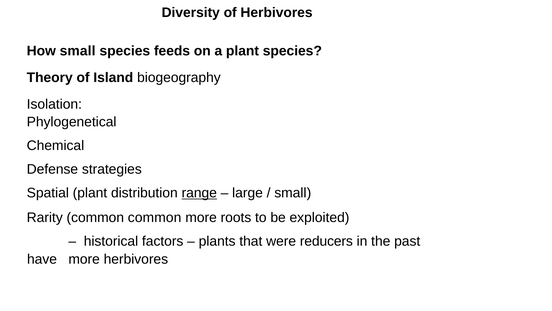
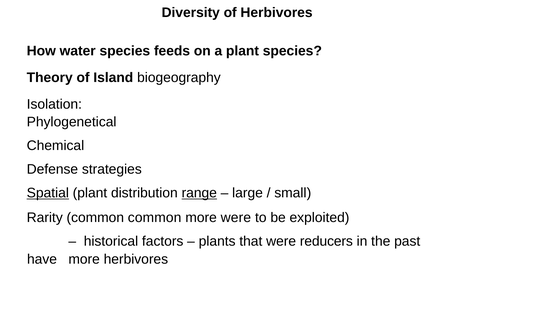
How small: small -> water (78, 51)
Spatial underline: none -> present (48, 193)
more roots: roots -> were (236, 217)
